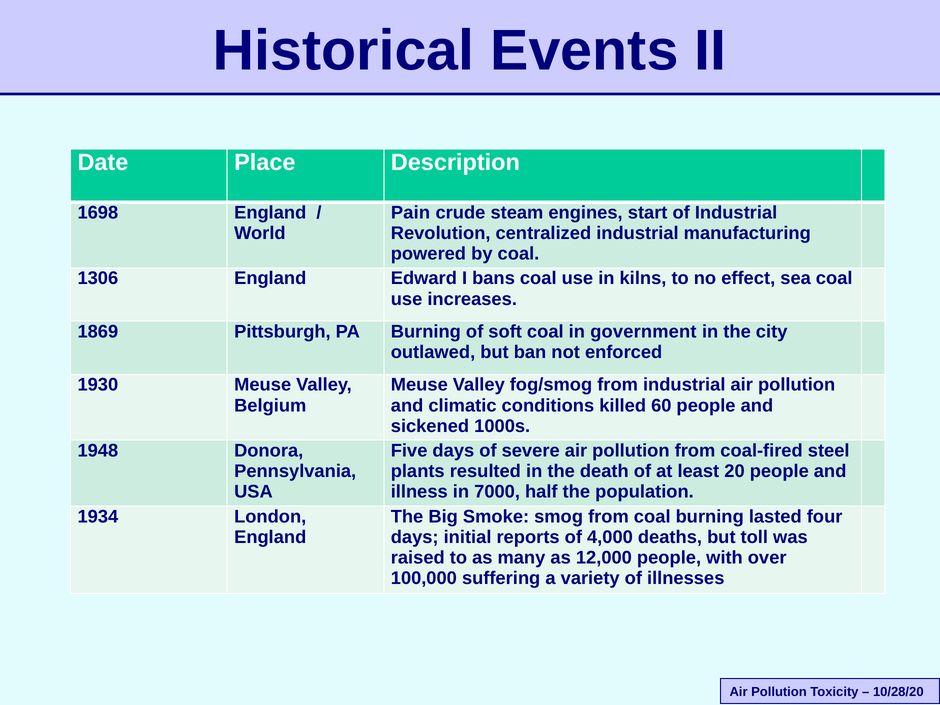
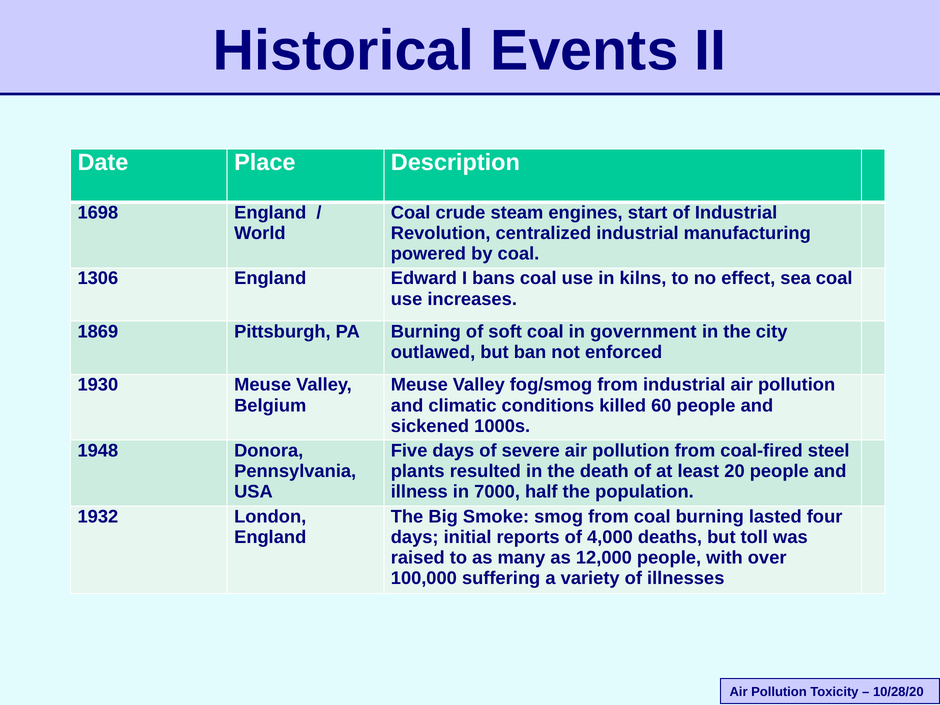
Pain: Pain -> Coal (411, 213)
1934: 1934 -> 1932 (98, 516)
